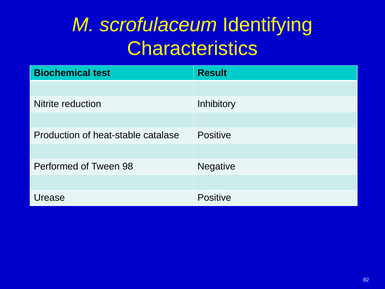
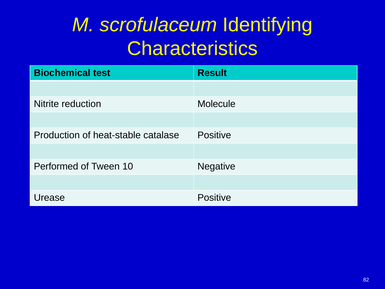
Inhibitory: Inhibitory -> Molecule (216, 104)
98: 98 -> 10 (128, 166)
